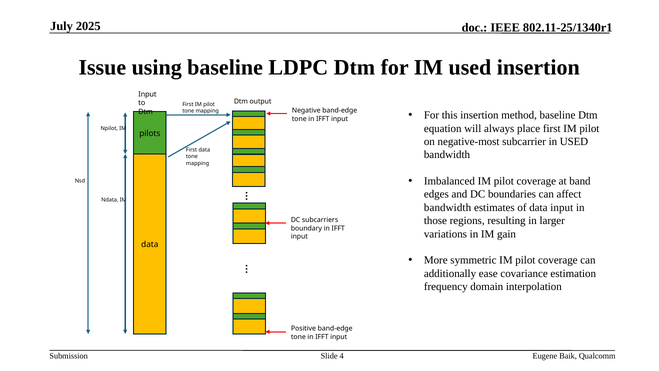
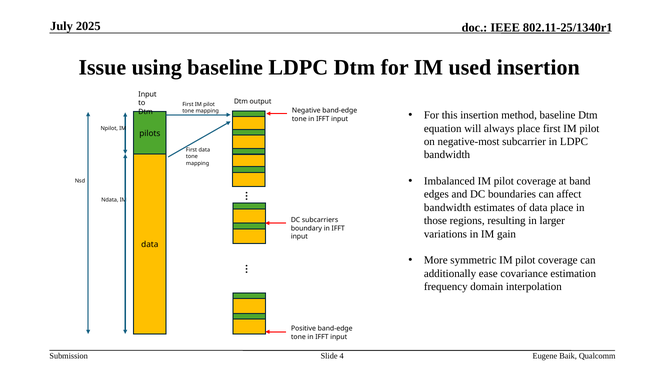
in USED: USED -> LDPC (574, 141)
data input: input -> place (562, 207)
